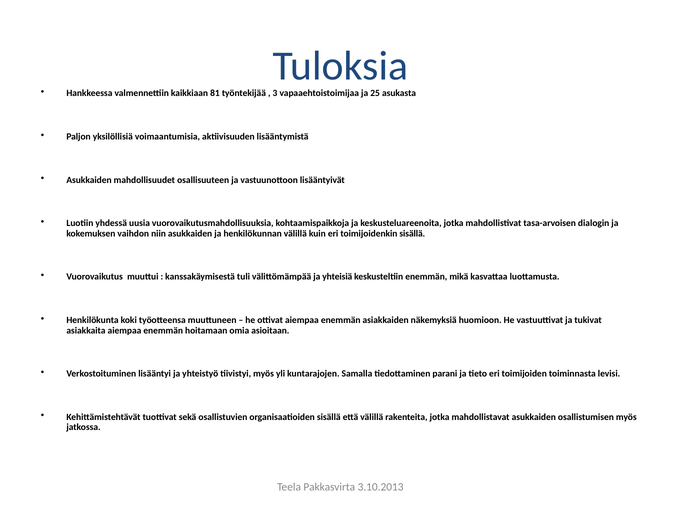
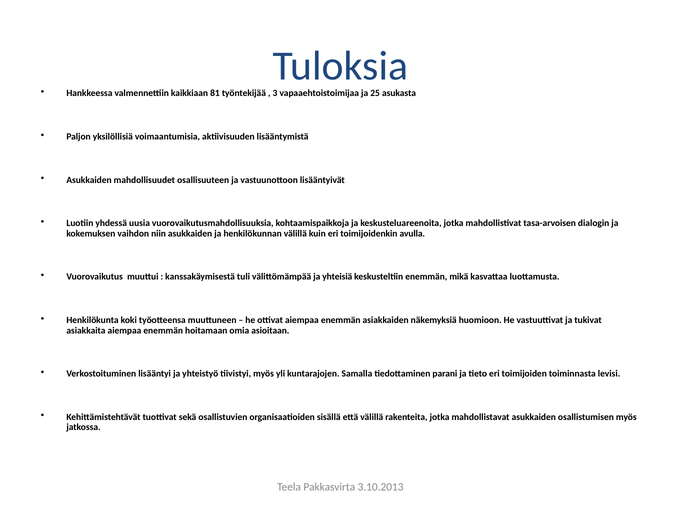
toimijoidenkin sisällä: sisällä -> avulla (412, 234)
